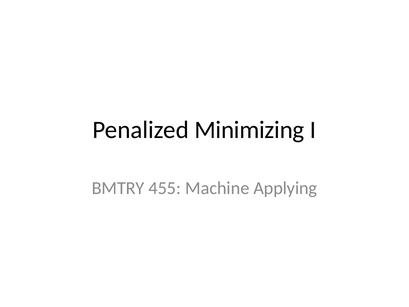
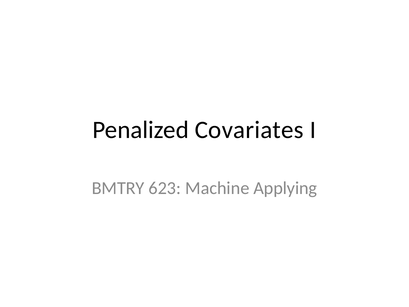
Minimizing: Minimizing -> Covariates (249, 130)
455: 455 -> 623 (165, 188)
